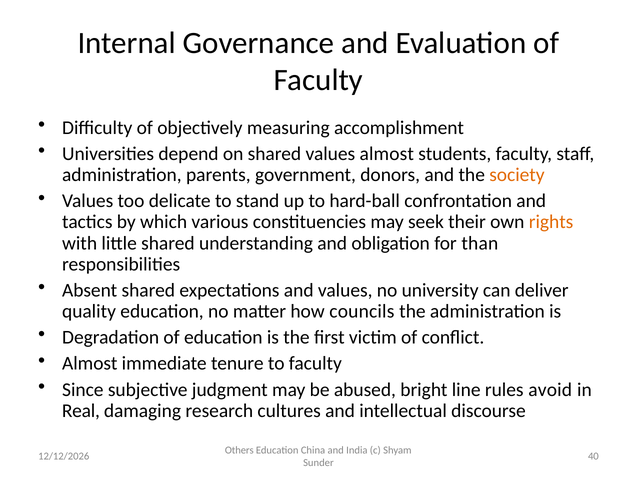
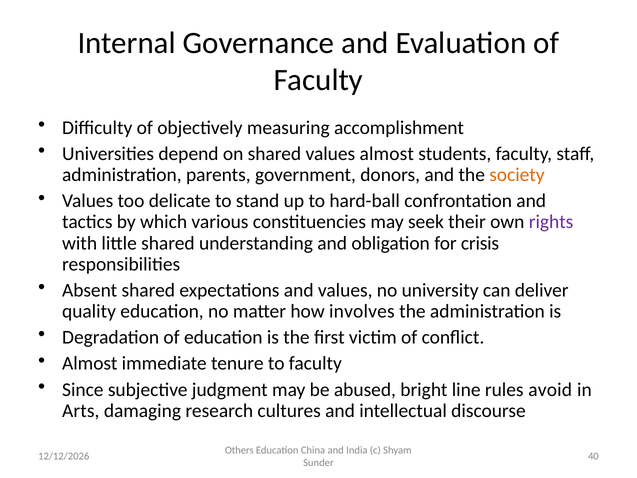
rights colour: orange -> purple (551, 222)
than: than -> crisis (480, 243)
councils: councils -> involves (362, 311)
Real: Real -> Arts (81, 410)
